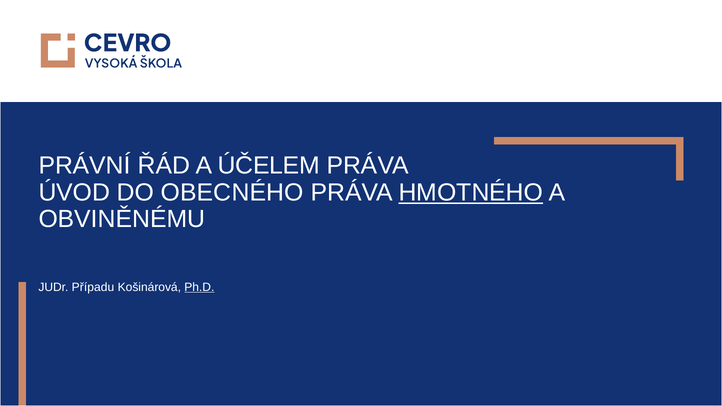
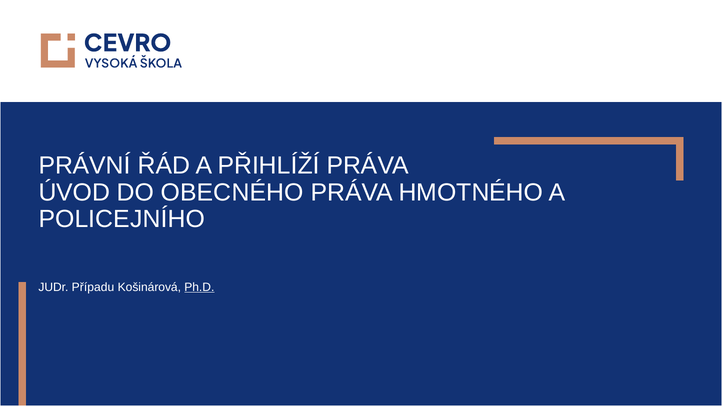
ÚČELEM: ÚČELEM -> PŘIHLÍŽÍ (269, 166)
HMOTNÉHO underline: present -> none (471, 193)
OBVINĚNÉMU: OBVINĚNÉMU -> POLICEJNÍHO (122, 219)
